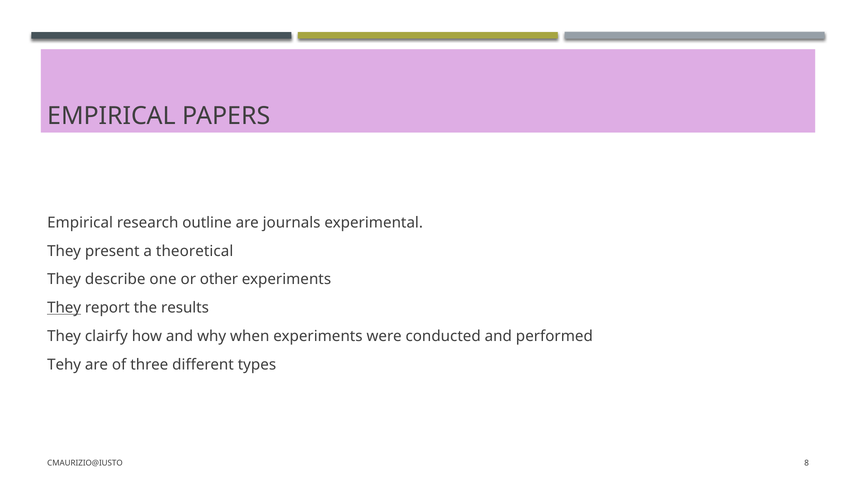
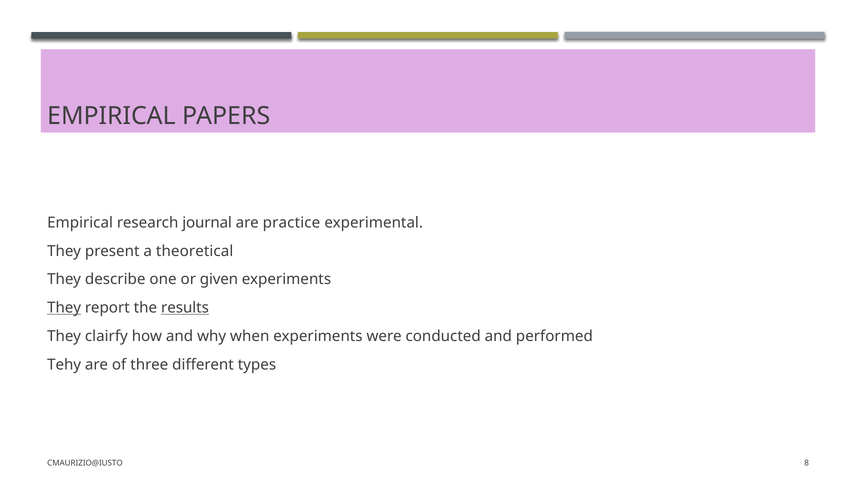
outline: outline -> journal (207, 223)
journals: journals -> practice (291, 223)
other: other -> given (219, 280)
results underline: none -> present (185, 308)
